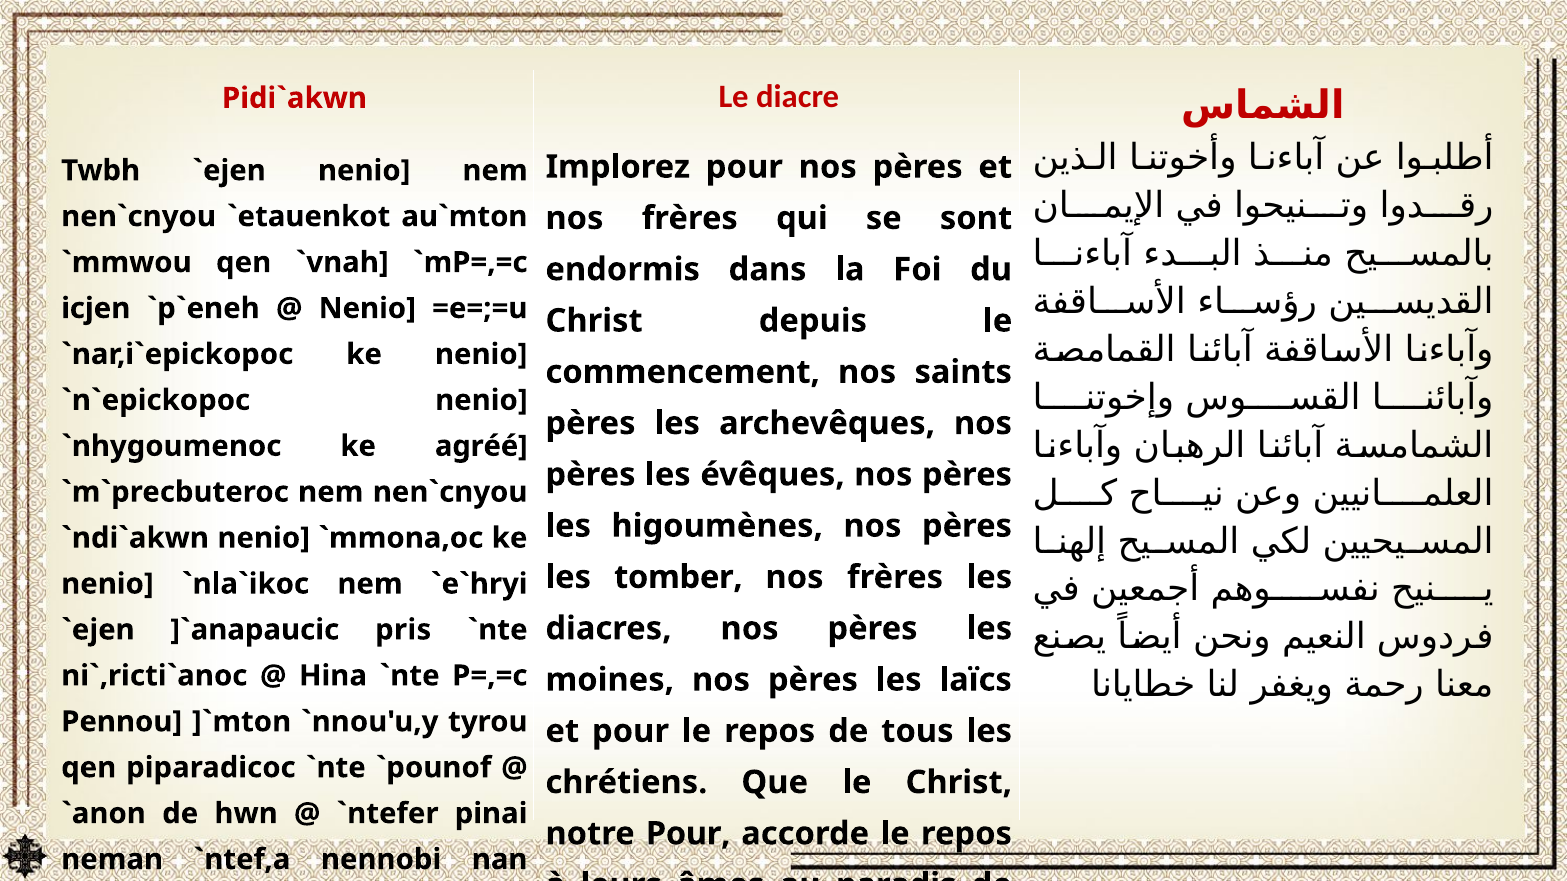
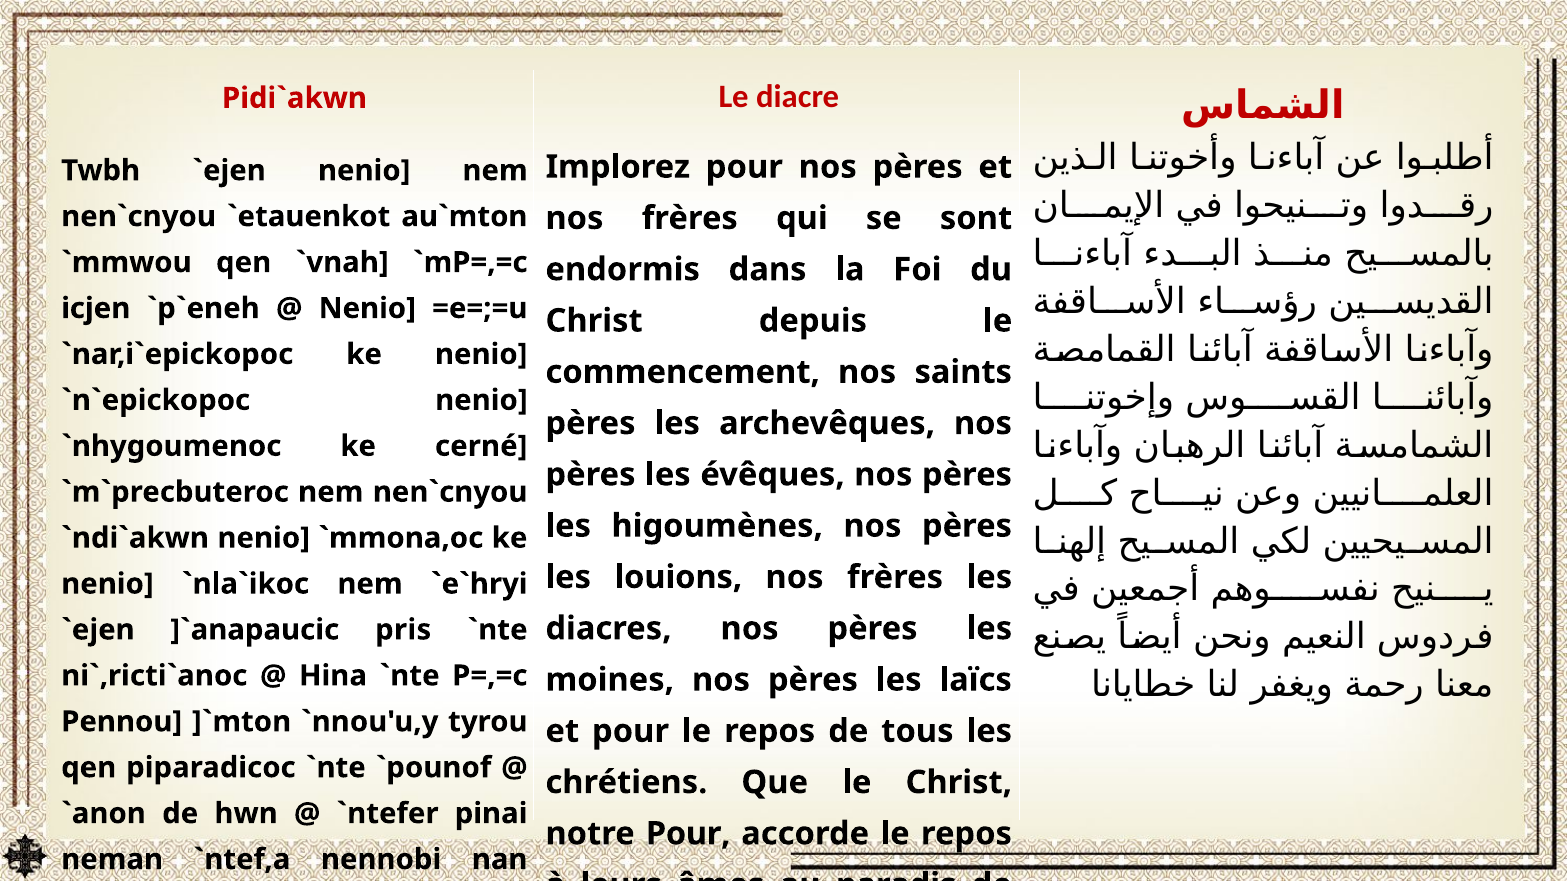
agréé: agréé -> cerné (481, 446)
tomber: tomber -> louions (678, 577)
